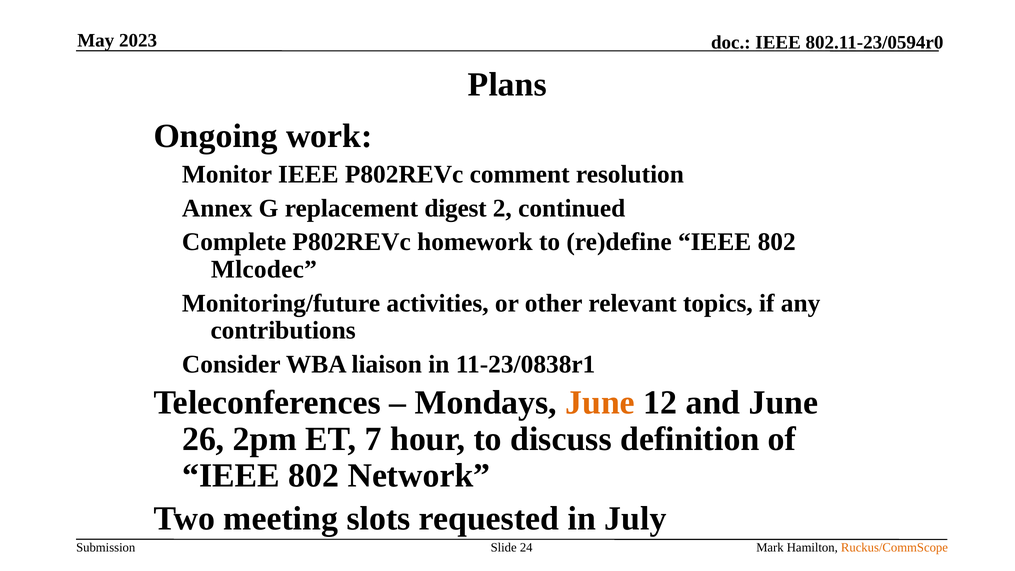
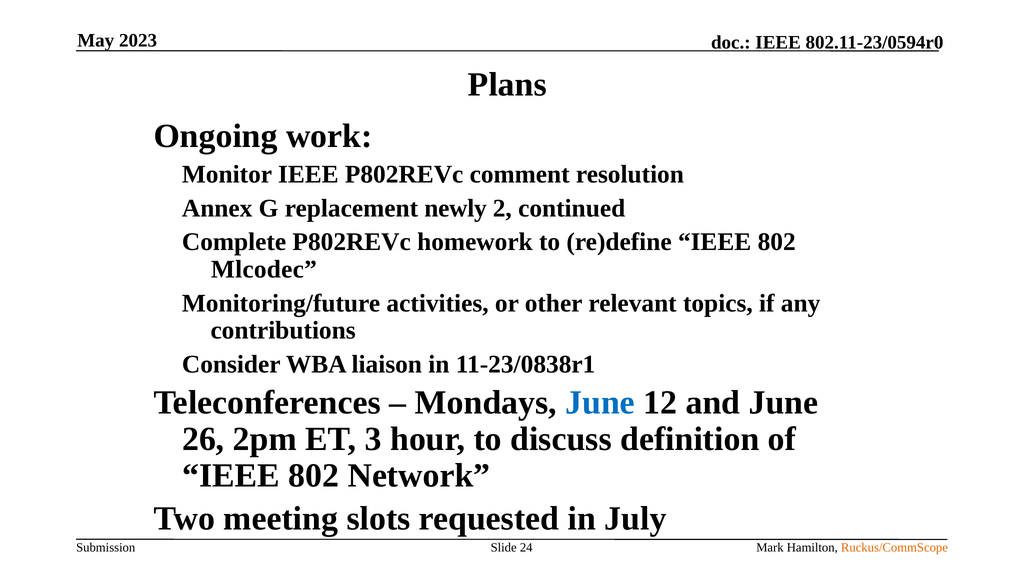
digest: digest -> newly (456, 208)
June colour: orange -> blue (600, 403)
7: 7 -> 3 (373, 439)
